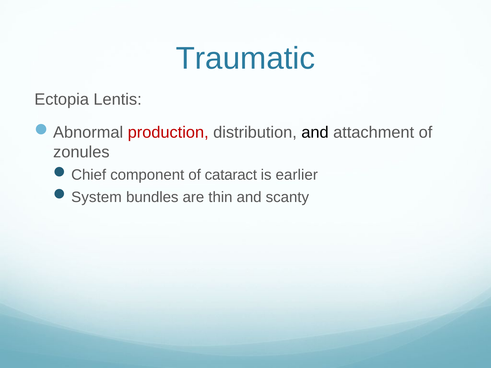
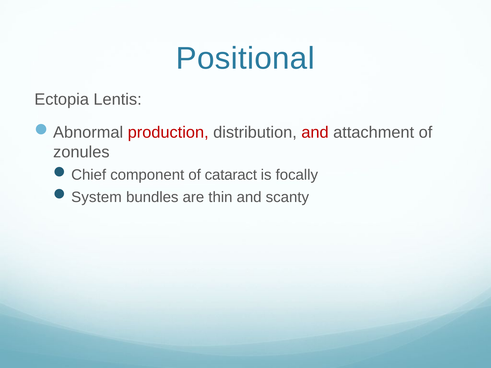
Traumatic: Traumatic -> Positional (245, 58)
and colour: black -> red (315, 133)
earlier: earlier -> focally (297, 175)
